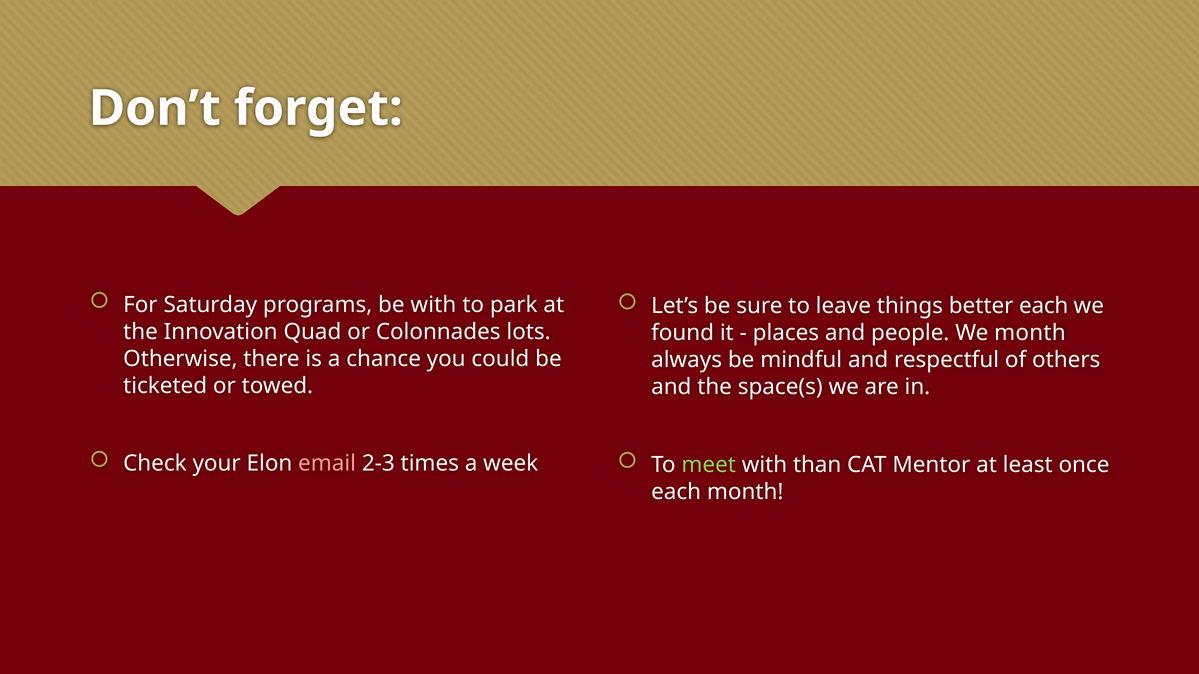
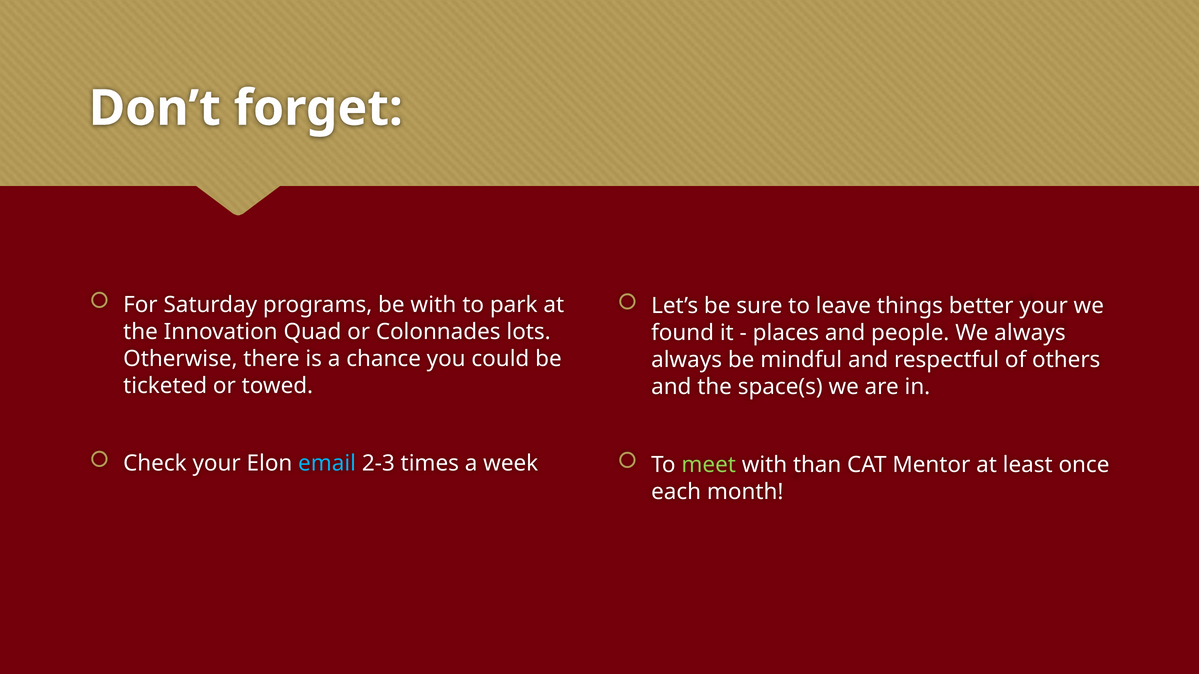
better each: each -> your (1044, 306)
We month: month -> always (1030, 333)
email colour: pink -> light blue (327, 464)
